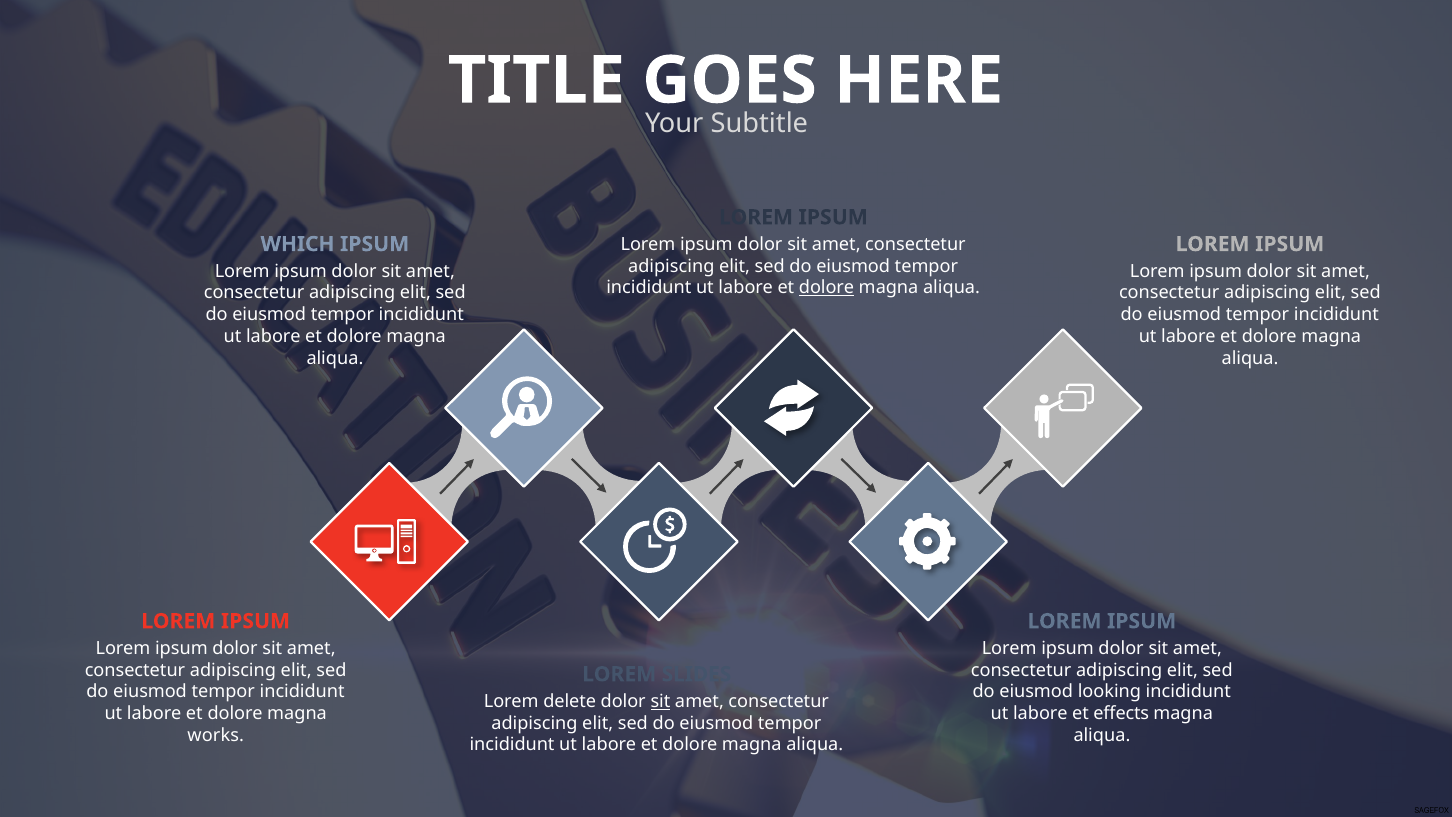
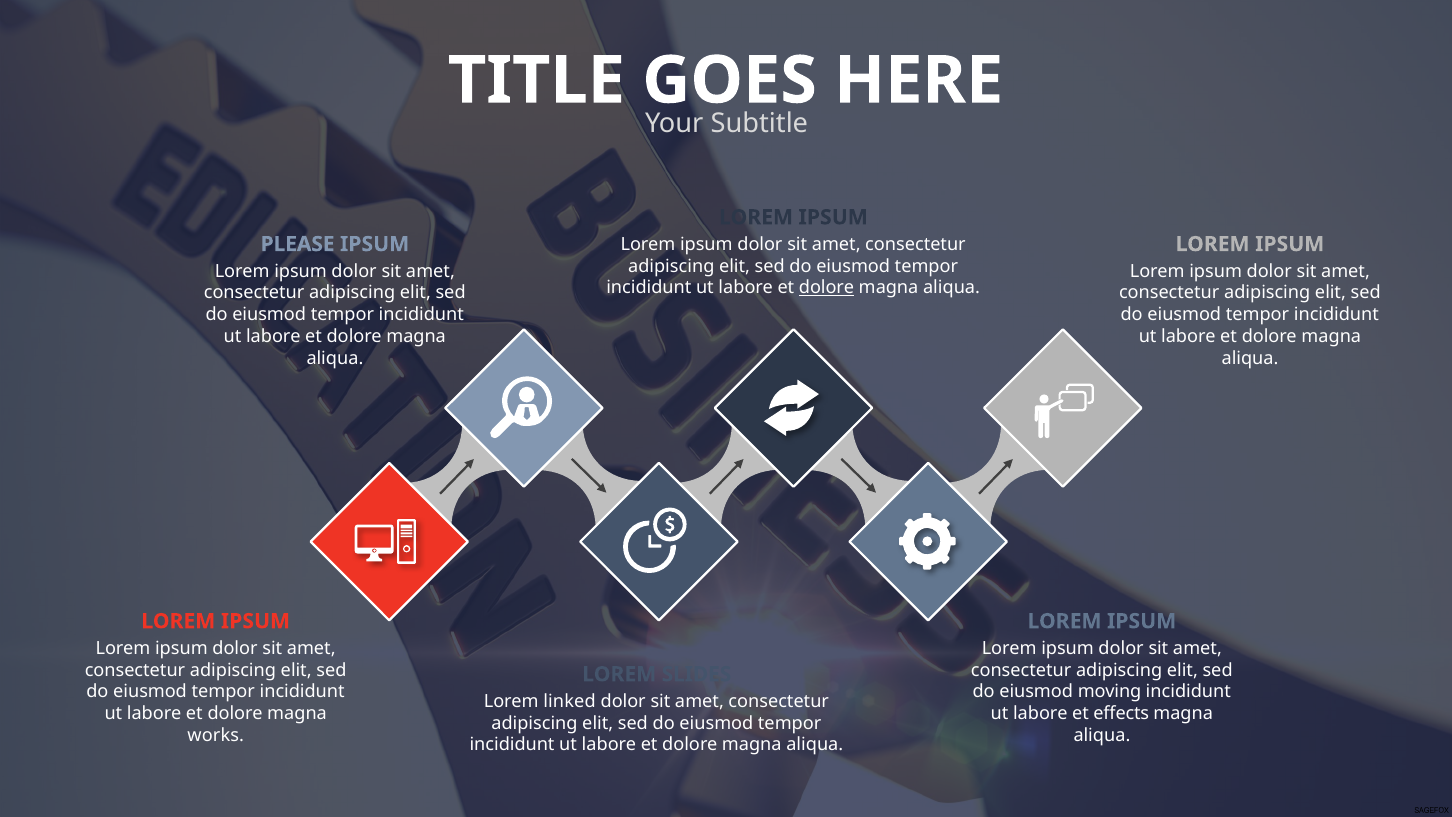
WHICH: WHICH -> PLEASE (298, 244)
looking: looking -> moving (1110, 692)
delete: delete -> linked (570, 701)
sit underline: present -> none (660, 701)
